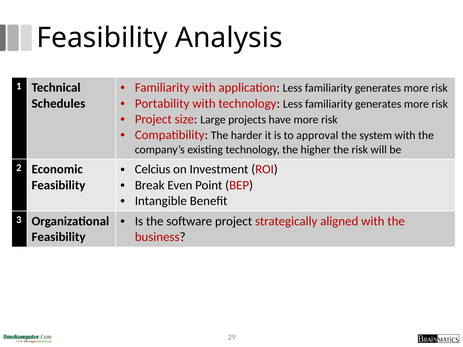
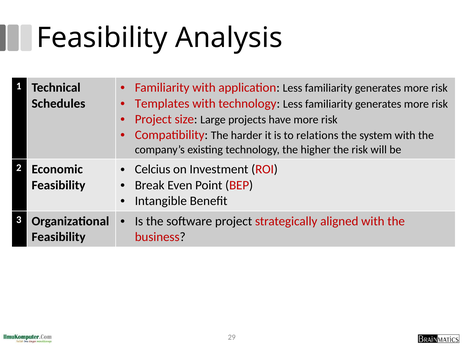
Portability: Portability -> Templates (162, 104)
approval: approval -> relations (317, 135)
